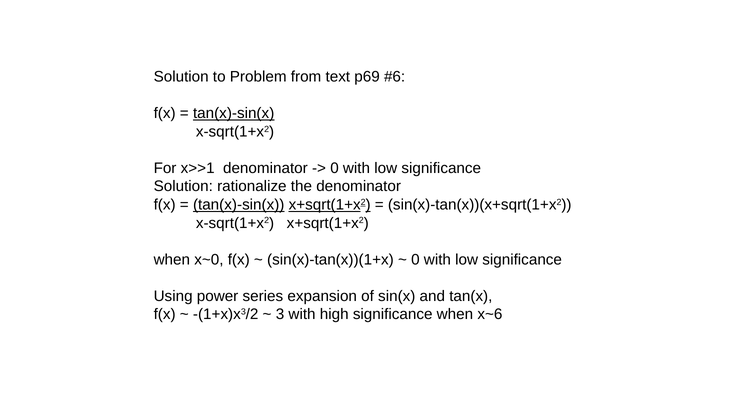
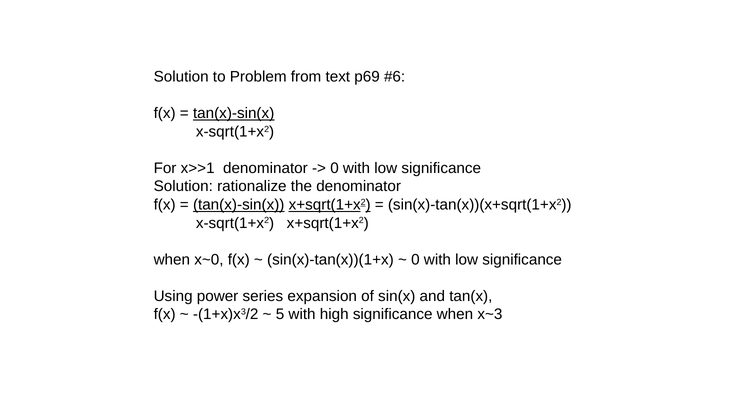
3: 3 -> 5 (280, 315)
x~6: x~6 -> x~3 (490, 315)
